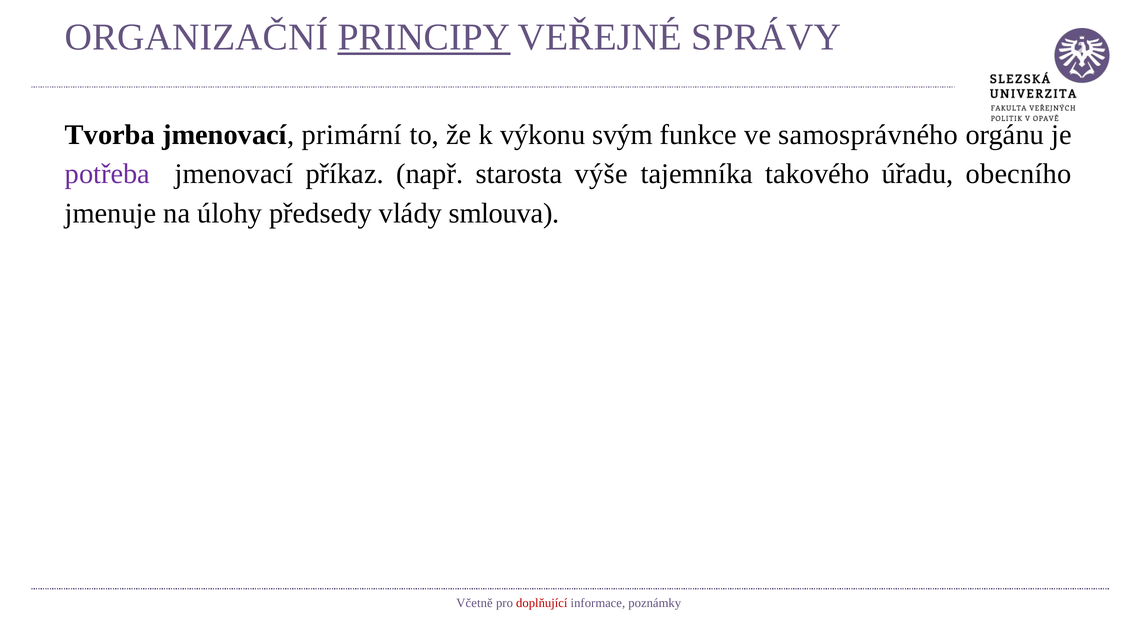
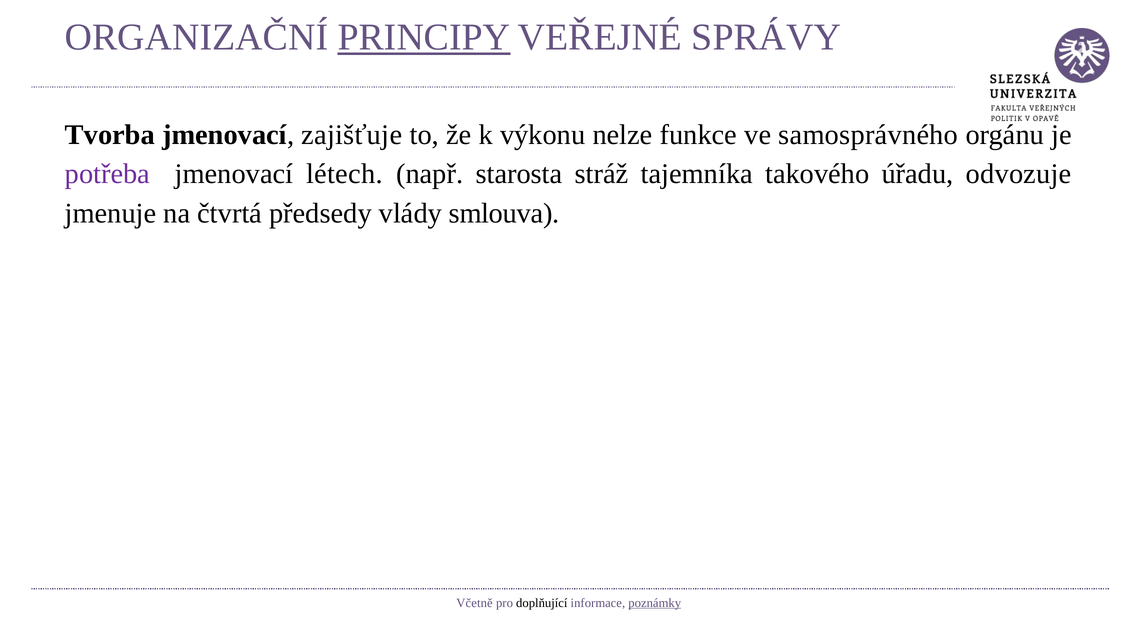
primární: primární -> zajišťuje (352, 135)
svým: svým -> nelze (622, 135)
příkaz: příkaz -> létech (345, 174)
výše: výše -> stráž (602, 174)
obecního: obecního -> odvozuje (1019, 174)
úlohy: úlohy -> čtvrtá (230, 213)
doplňující colour: red -> black (542, 603)
poznámky underline: none -> present (655, 603)
